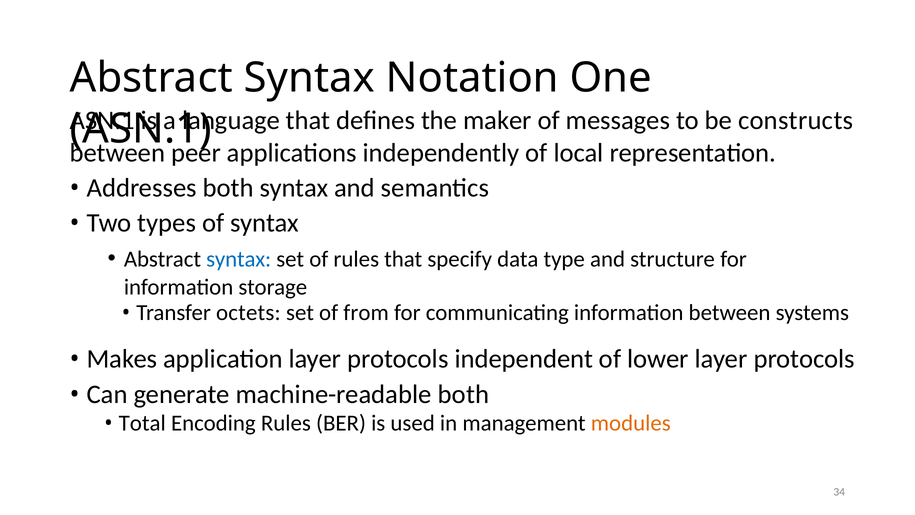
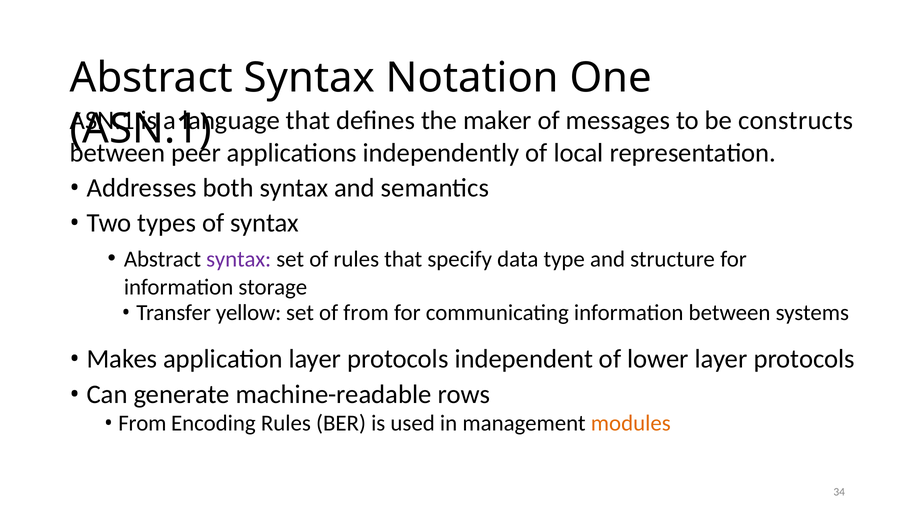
syntax colour: blue -> purple (239, 259)
octets: octets -> yellow (249, 313)
machine-readable both: both -> rows (464, 394)
Total: Total -> From (142, 423)
